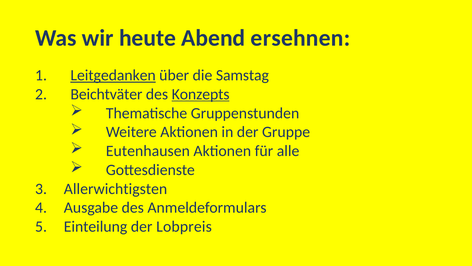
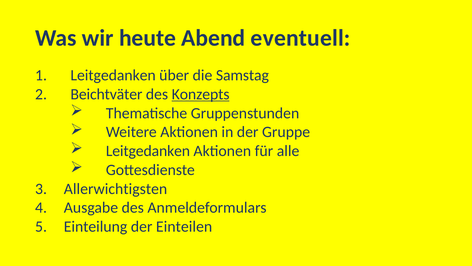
ersehnen: ersehnen -> eventuell (301, 38)
Leitgedanken underline: present -> none (113, 75)
Eutenhausen: Eutenhausen -> Leitgedanken (148, 151)
Lobpreis: Lobpreis -> Einteilen (184, 226)
